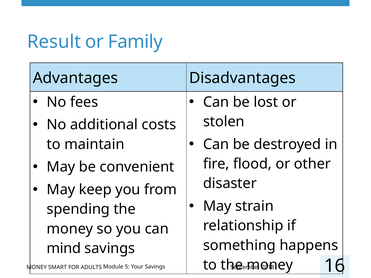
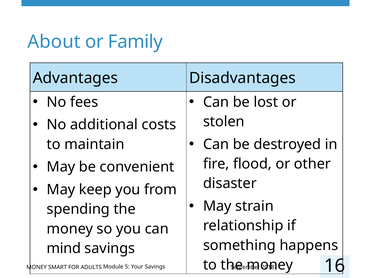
Result: Result -> About (54, 42)
